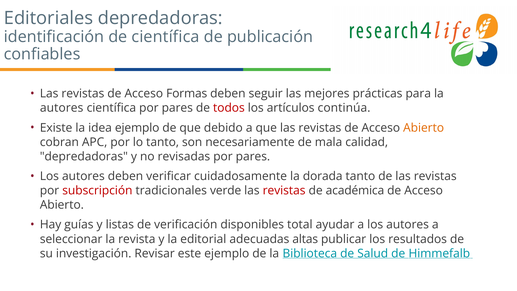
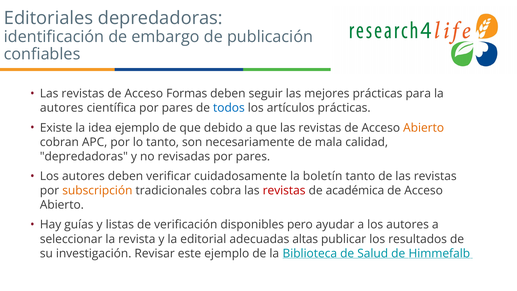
de científica: científica -> embargo (166, 37)
todos colour: red -> blue (229, 108)
artículos continúa: continúa -> prácticas (344, 108)
dorada: dorada -> boletín (323, 176)
subscripción colour: red -> orange (97, 190)
verde: verde -> cobra (226, 190)
total: total -> pero (300, 225)
